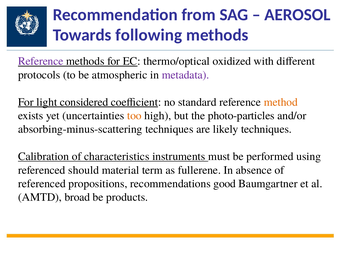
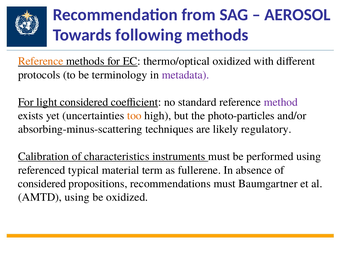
Reference colour: purple -> orange (41, 61)
atmospheric: atmospheric -> terminology (120, 75)
method colour: orange -> purple (281, 102)
likely techniques: techniques -> regulatory (266, 129)
should: should -> typical (84, 170)
referenced: referenced -> considered (42, 184)
recommendations good: good -> must (225, 184)
AMTD broad: broad -> using (77, 197)
be products: products -> oxidized (127, 197)
